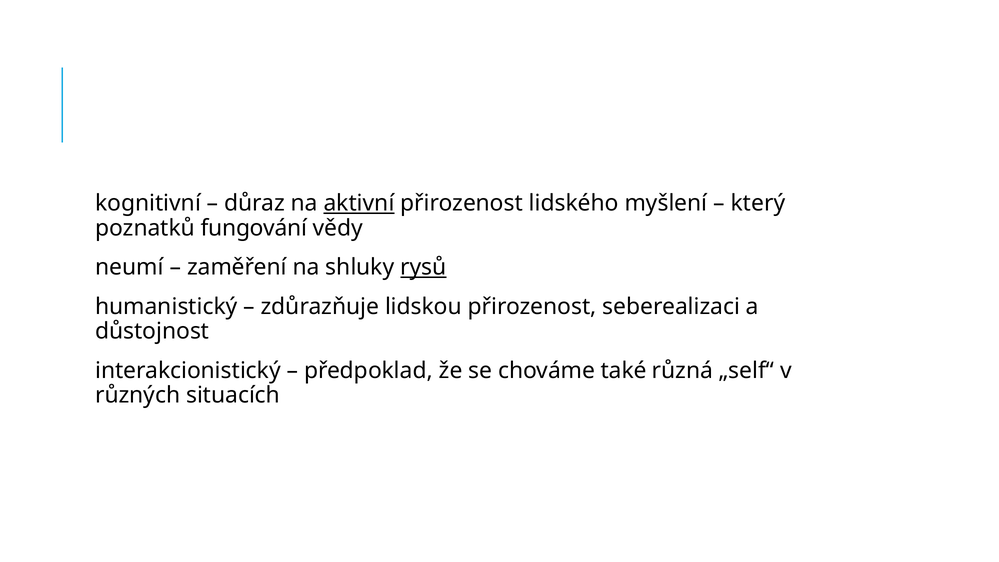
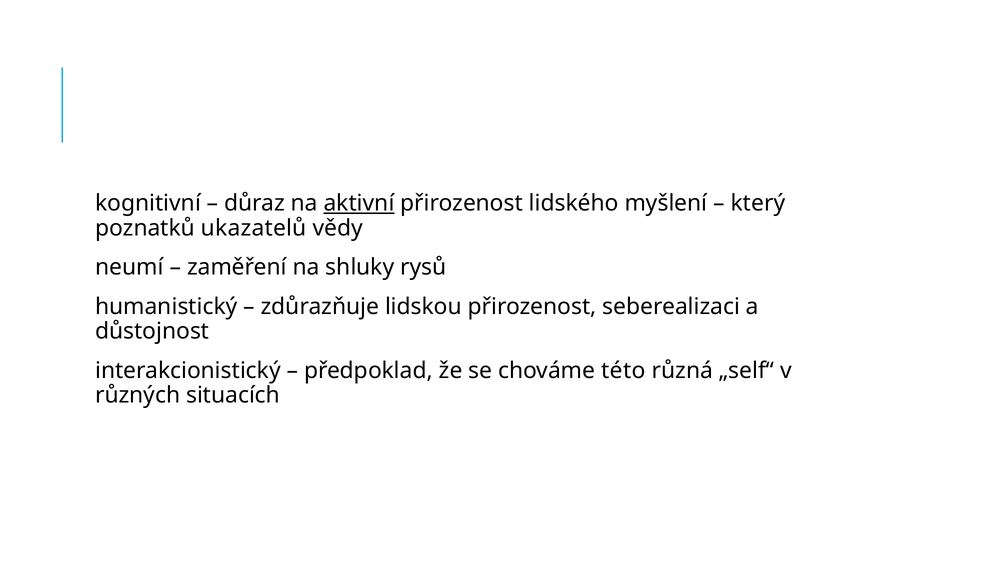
fungování: fungování -> ukazatelů (254, 228)
rysů underline: present -> none (423, 267)
také: také -> této (623, 371)
